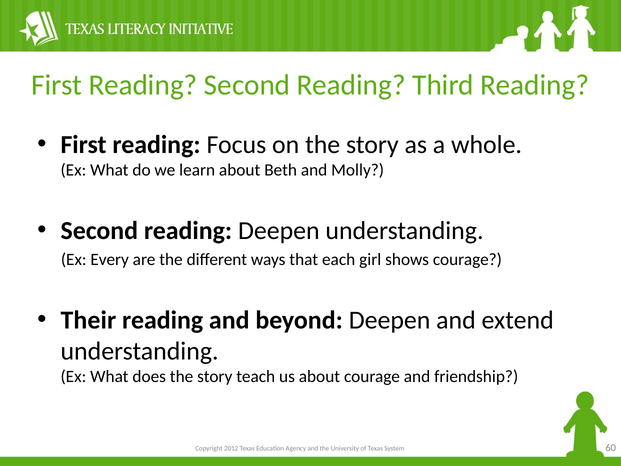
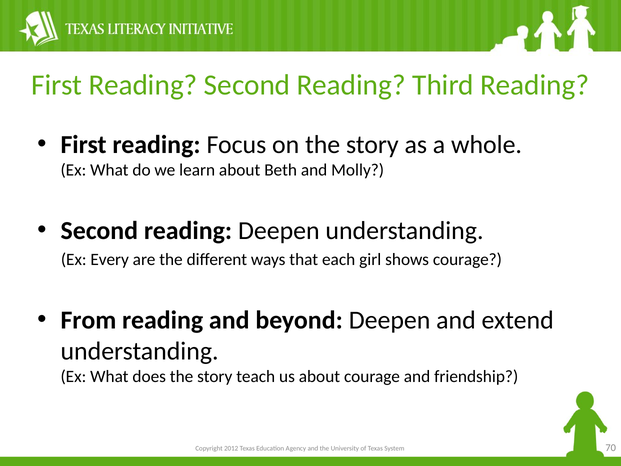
Their: Their -> From (88, 320)
60: 60 -> 70 (611, 448)
